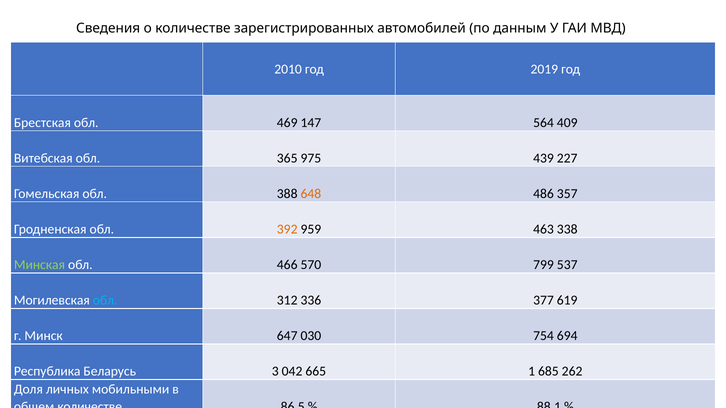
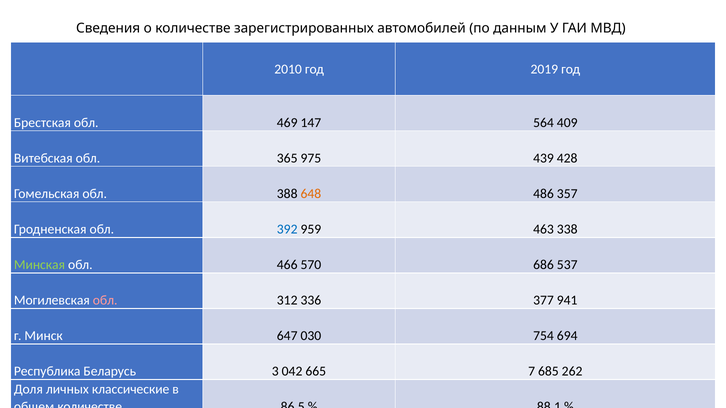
227: 227 -> 428 (567, 158)
392 colour: orange -> blue (287, 229)
799: 799 -> 686 (543, 265)
обл colour: light blue -> pink (105, 301)
619: 619 -> 941 (567, 301)
1: 1 -> 7 (532, 372)
мобильными: мобильными -> классические (131, 390)
